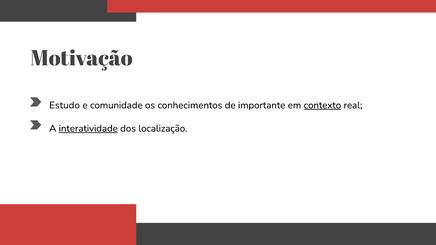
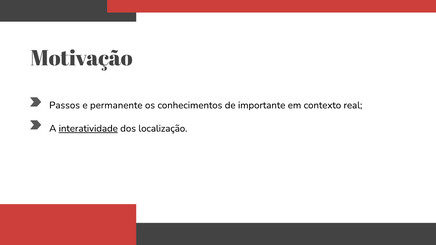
Estudo: Estudo -> Passos (65, 105)
comunidade: comunidade -> permanente (116, 105)
contexto underline: present -> none (322, 105)
